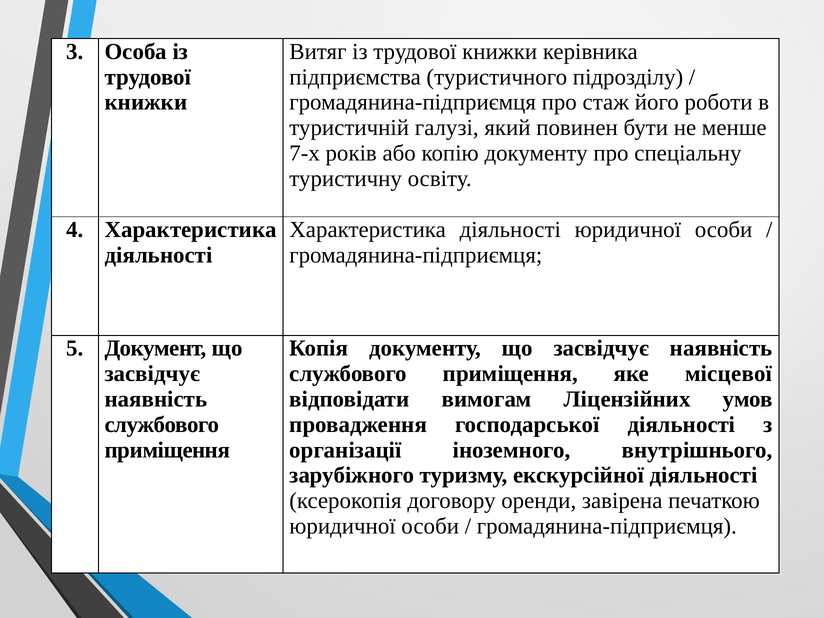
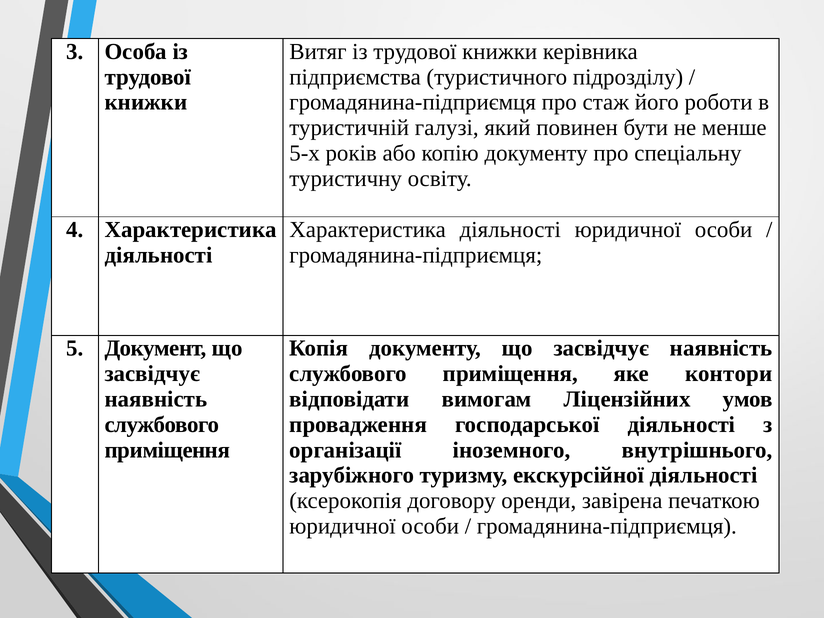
7-х: 7-х -> 5-х (305, 153)
місцевої: місцевої -> контори (729, 374)
